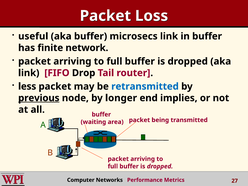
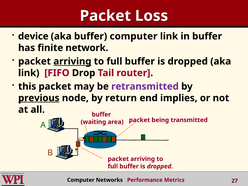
useful: useful -> device (33, 36)
buffer microsecs: microsecs -> computer (134, 36)
arriving underline: none -> present (72, 61)
less: less -> this (27, 86)
retransmitted colour: blue -> purple (145, 86)
longer: longer -> return (121, 98)
